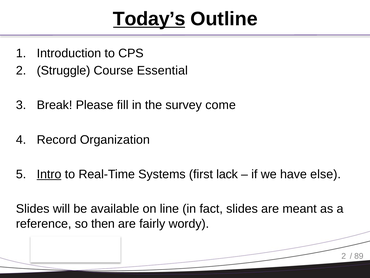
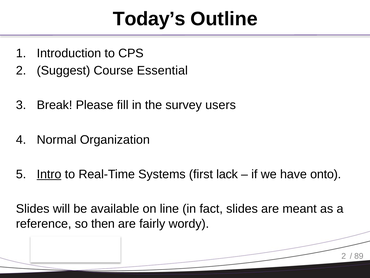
Today’s underline: present -> none (149, 19)
Struggle: Struggle -> Suggest (63, 70)
come: come -> users (221, 105)
Record: Record -> Normal (57, 139)
else: else -> onto (326, 174)
